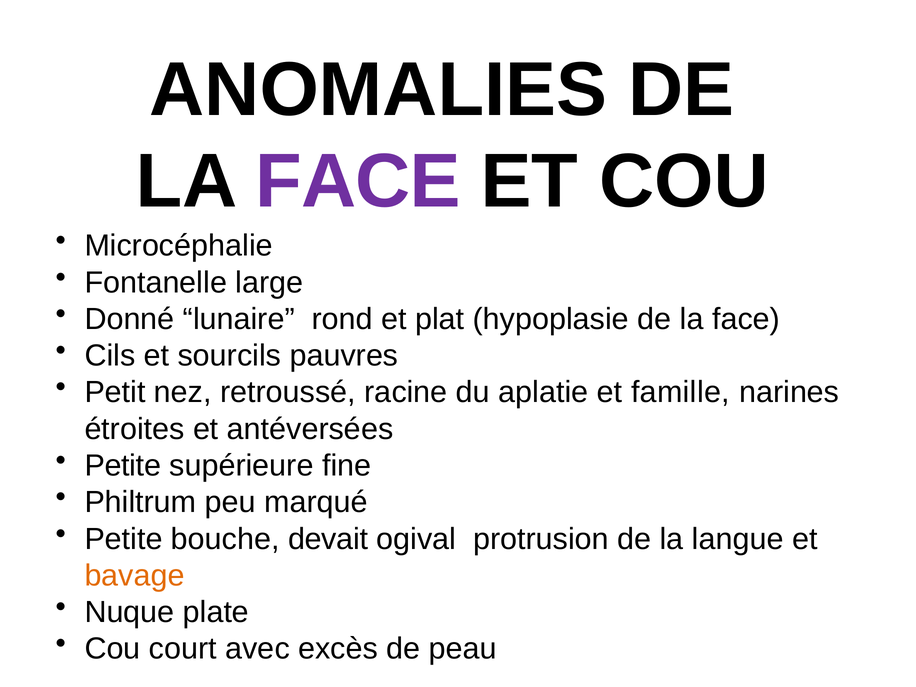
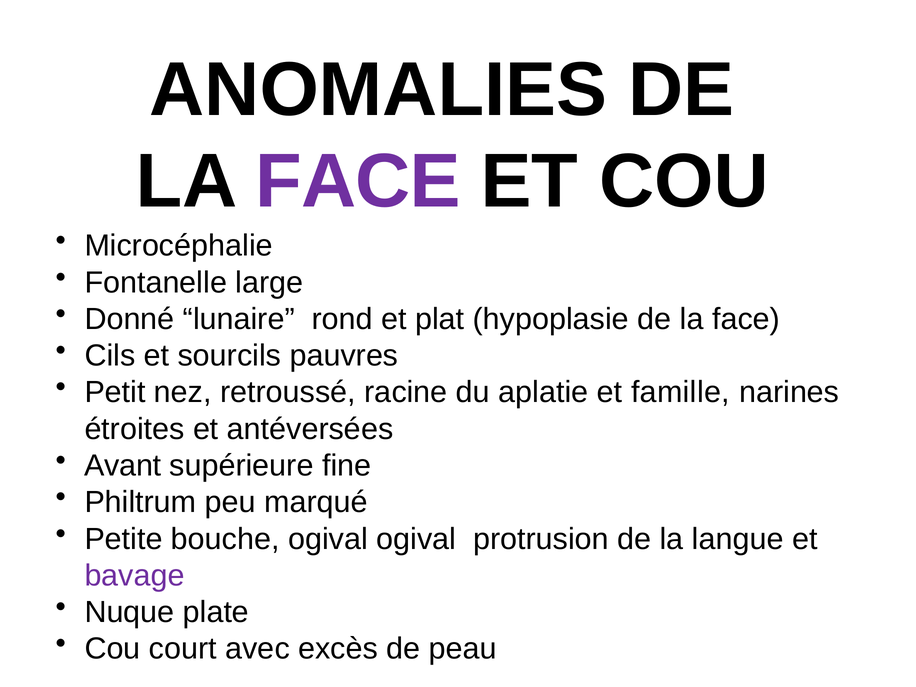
Petite: Petite -> Avant (123, 466)
bouche devait: devait -> ogival (328, 539)
bavage colour: orange -> purple (135, 576)
